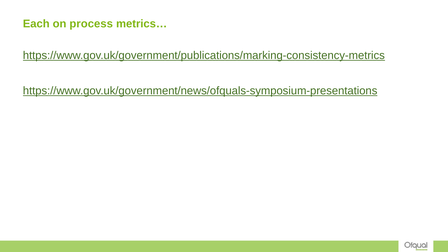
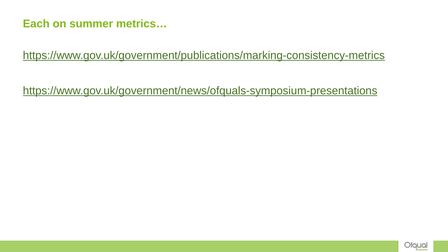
process: process -> summer (91, 24)
